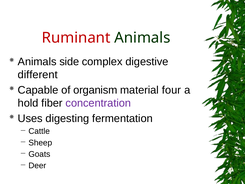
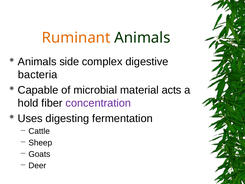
Ruminant colour: red -> orange (76, 38)
different: different -> bacteria (38, 75)
organism: organism -> microbial (95, 90)
four: four -> acts (172, 90)
